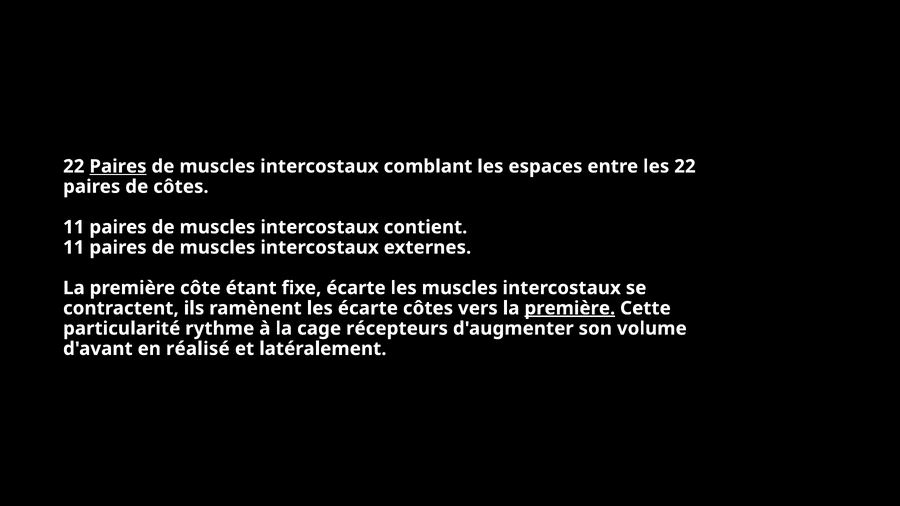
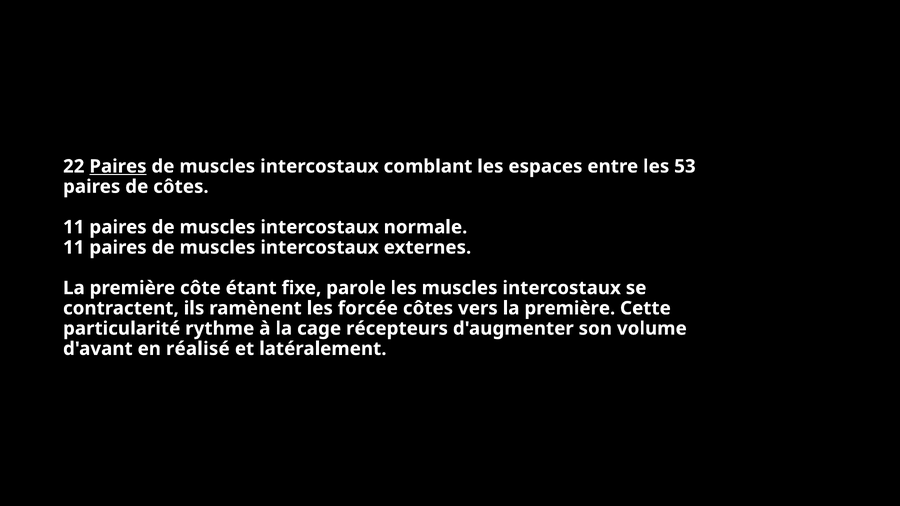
les 22: 22 -> 53 (685, 166)
contient: contient -> normale (426, 227)
fixe écarte: écarte -> parole (356, 288)
les écarte: écarte -> forcée (368, 308)
première underline: present -> none (570, 308)
